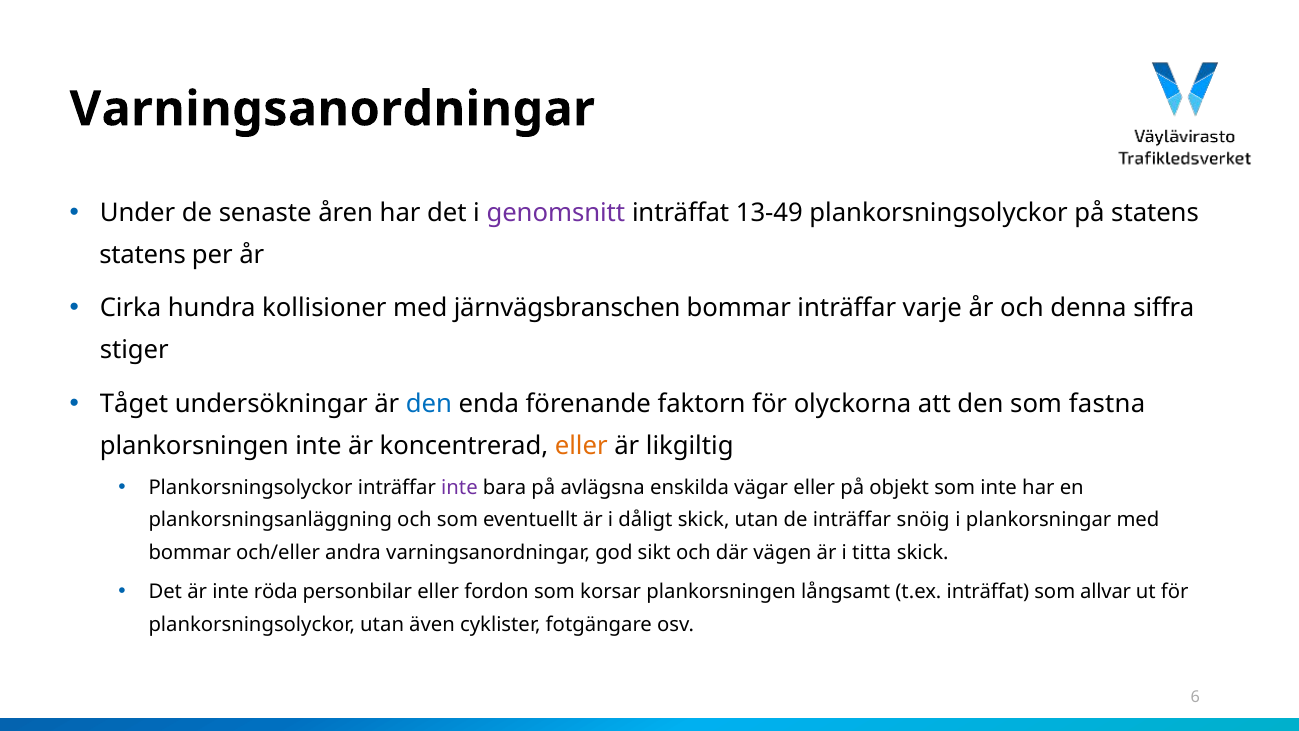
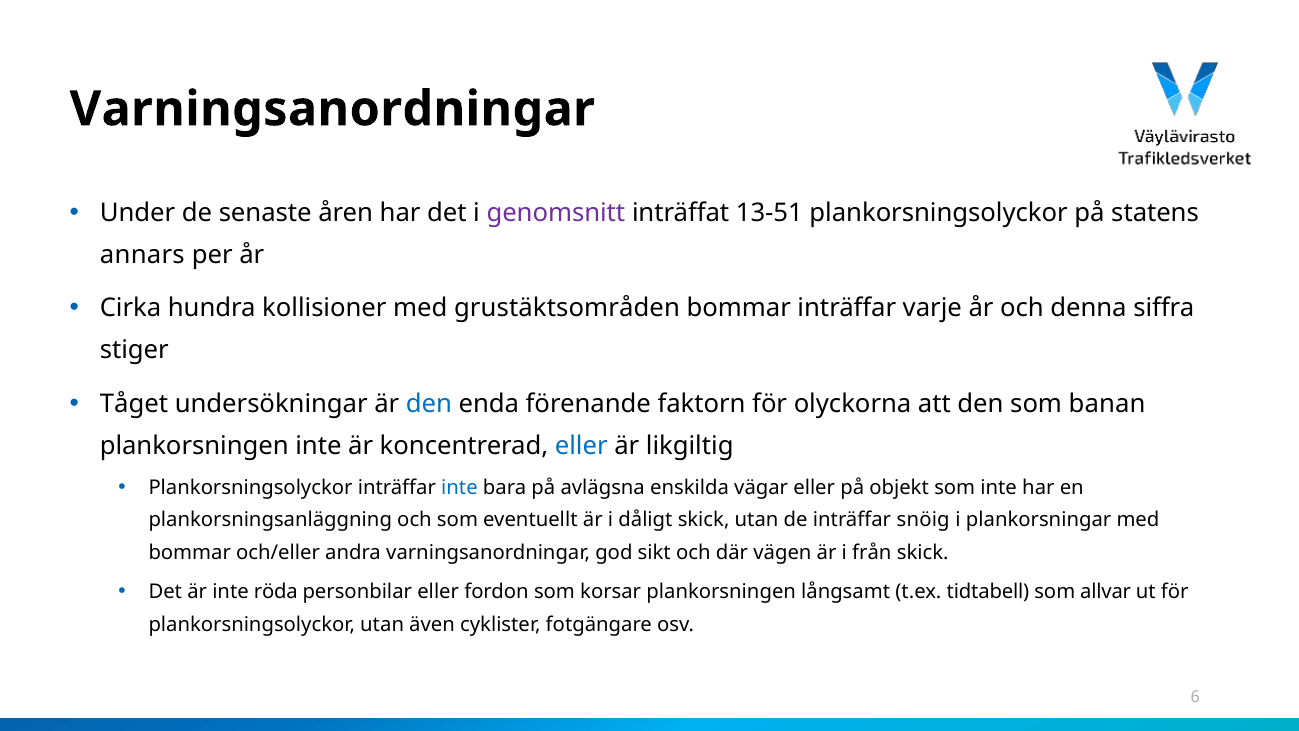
13-49: 13-49 -> 13-51 (769, 213)
statens: statens -> annars (142, 255)
järnvägsbranschen: järnvägsbranschen -> grustäktsområden (567, 308)
fastna: fastna -> banan (1107, 404)
eller colour: orange -> blue (581, 445)
inte colour: purple -> blue (459, 487)
titta: titta -> från (872, 553)
t.ex inträffat: inträffat -> tidtabell (988, 592)
